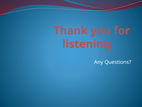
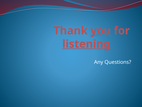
listening underline: none -> present (86, 44)
